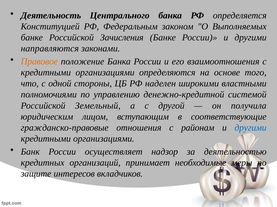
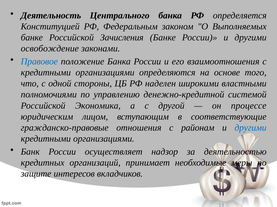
направляются: направляются -> освобождение (50, 49)
Правовое colour: orange -> blue (39, 62)
Земельный: Земельный -> Экономика (98, 106)
получила: получила -> процессе (249, 106)
